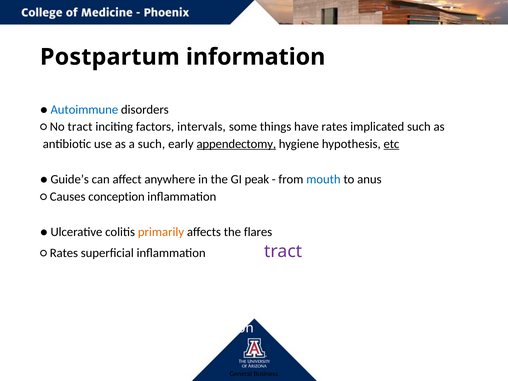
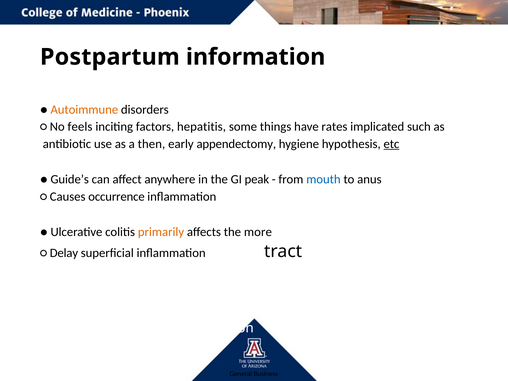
Autoimmune colour: blue -> orange (84, 110)
No tract: tract -> feels (80, 127)
intervals: intervals -> hepatitis (201, 127)
a such: such -> then (151, 144)
appendectomy underline: present -> none (236, 144)
conception: conception -> occurrence (116, 197)
the flares: flares -> more (258, 232)
Rates: Rates -> Delay (64, 253)
tract colour: purple -> black (283, 251)
